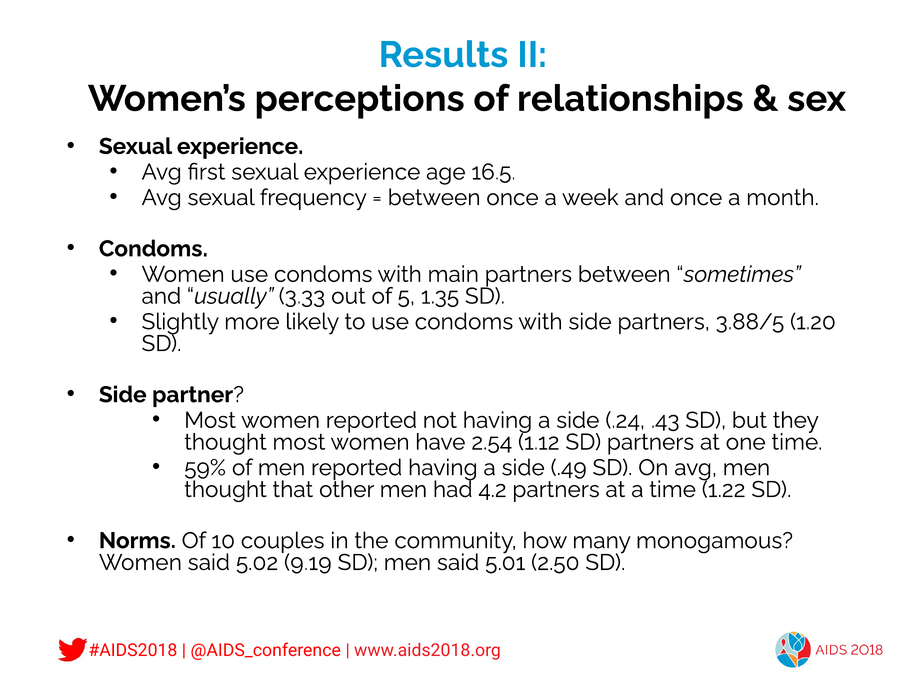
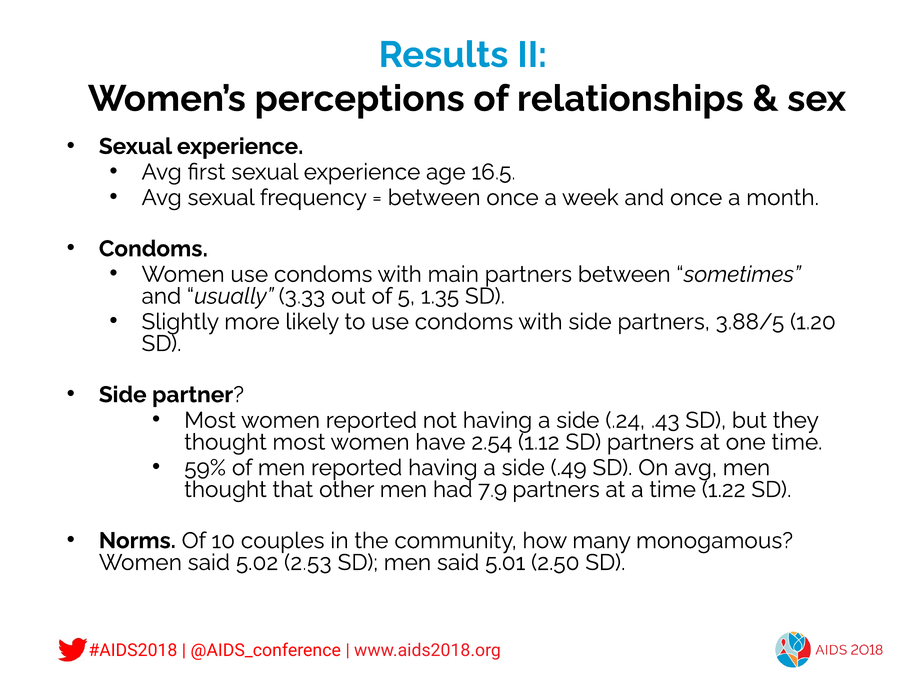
4.2: 4.2 -> 7.9 (493, 490)
9.19: 9.19 -> 2.53 (308, 563)
